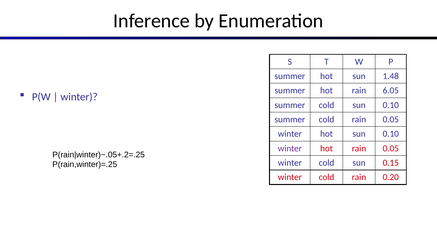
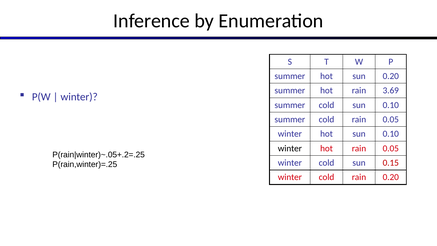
sun 1.48: 1.48 -> 0.20 (391, 76)
6.05: 6.05 -> 3.69 (391, 91)
winter colour: purple -> black (290, 148)
